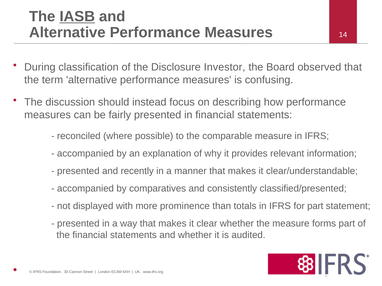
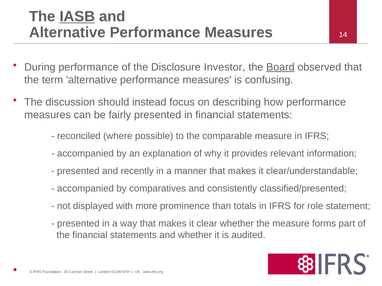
During classification: classification -> performance (89, 67)
Board underline: none -> present (280, 67)
for part: part -> role (315, 206)
